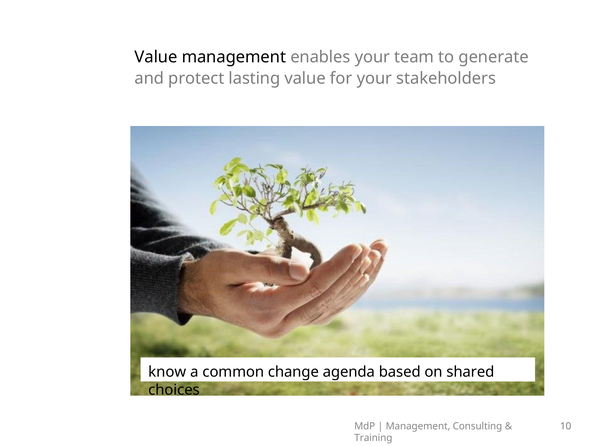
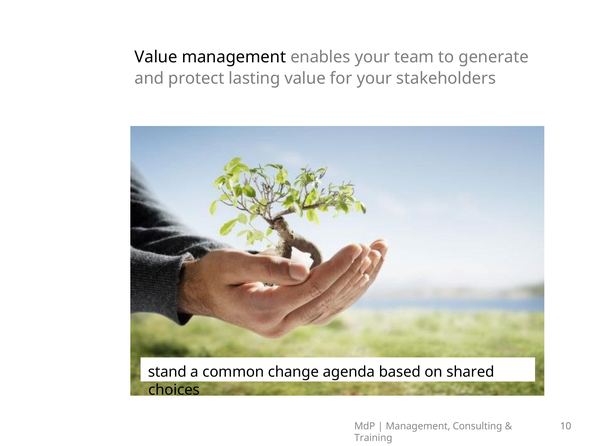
know: know -> stand (167, 372)
